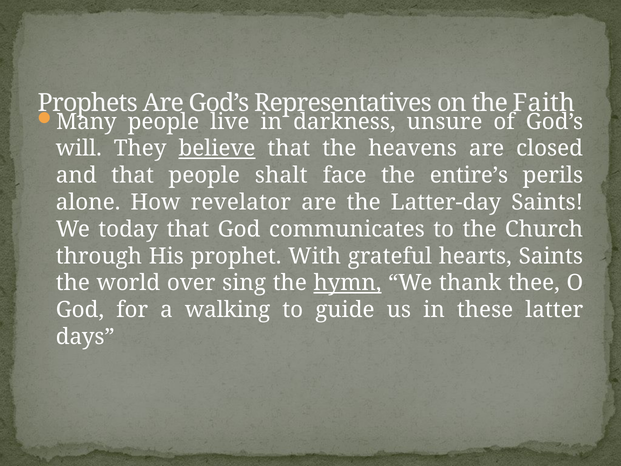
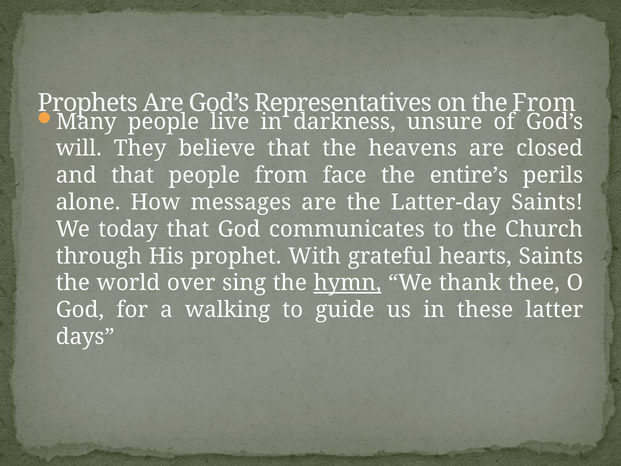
the Faith: Faith -> From (544, 103)
believe underline: present -> none (217, 148)
people shalt: shalt -> from (281, 175)
revelator: revelator -> messages (241, 202)
